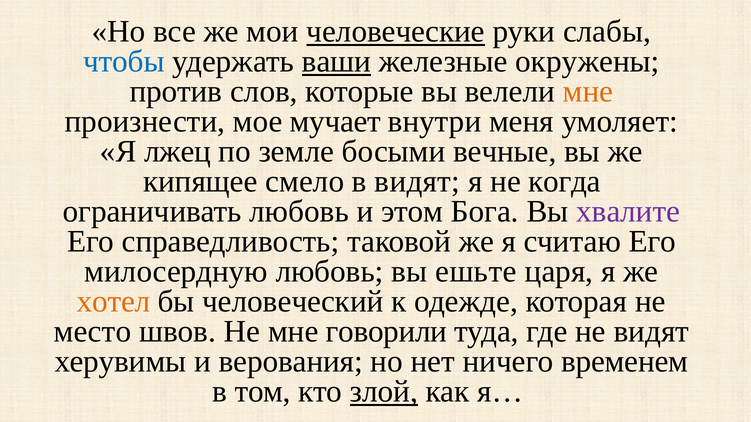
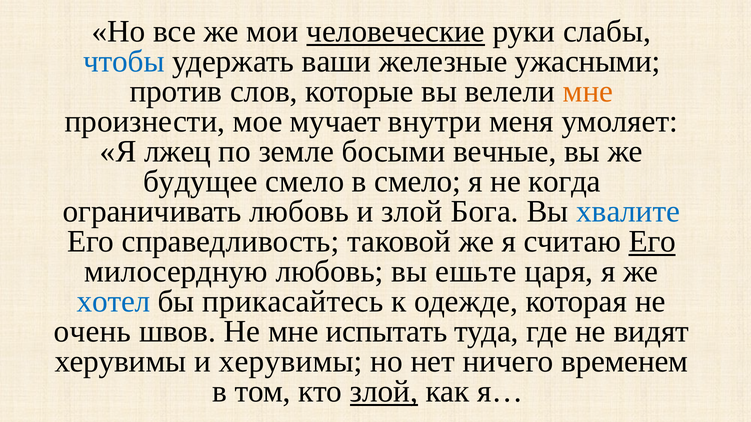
ваши underline: present -> none (336, 62)
окружены: окружены -> ужасными (588, 62)
кипящее: кипящее -> будущее (200, 182)
в видят: видят -> смело (418, 182)
и этом: этом -> злой (412, 212)
хвалите colour: purple -> blue (628, 212)
Его underline: none -> present (652, 242)
хотел colour: orange -> blue (114, 302)
человеческий: человеческий -> прикасайтесь (293, 302)
место: место -> очень (92, 332)
говорили: говорили -> испытать (386, 332)
и верования: верования -> херувимы (291, 362)
